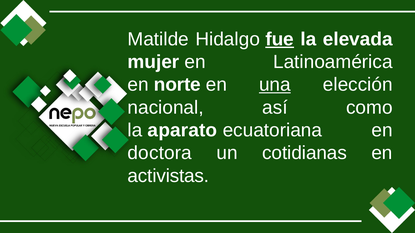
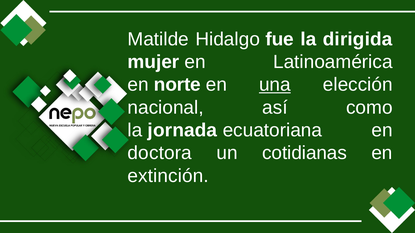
fue underline: present -> none (280, 39)
elevada: elevada -> dirigida (358, 39)
aparato: aparato -> jornada (182, 131)
activistas: activistas -> extinción (168, 176)
